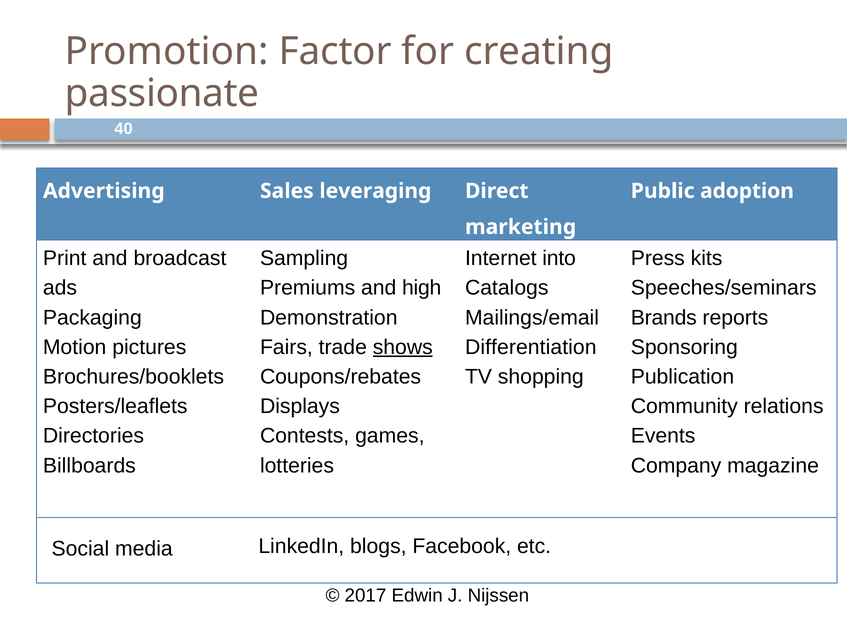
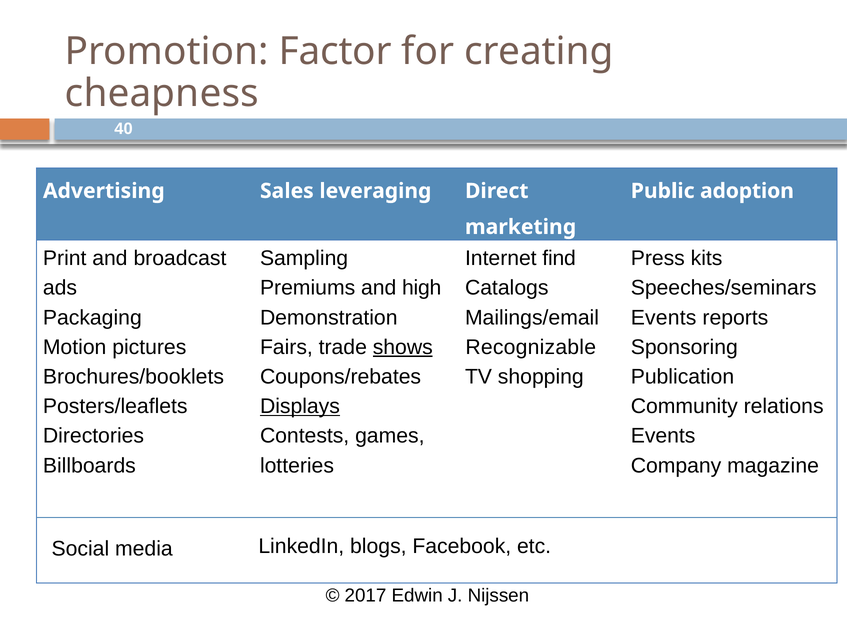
passionate: passionate -> cheapness (162, 93)
into: into -> find (559, 258)
Brands: Brands -> Events (664, 318)
Differentiation: Differentiation -> Recognizable (531, 347)
Displays underline: none -> present (300, 407)
